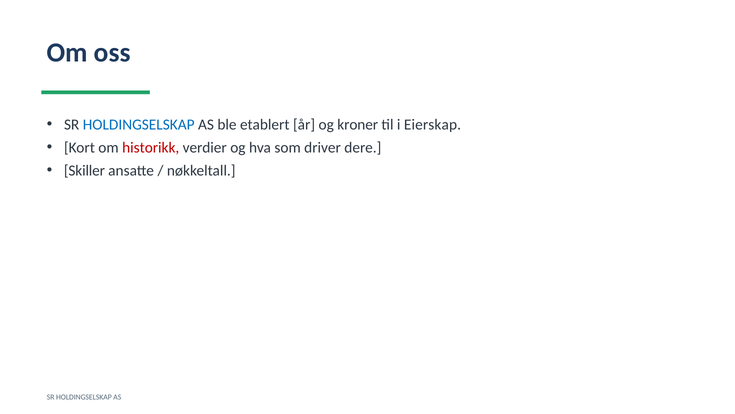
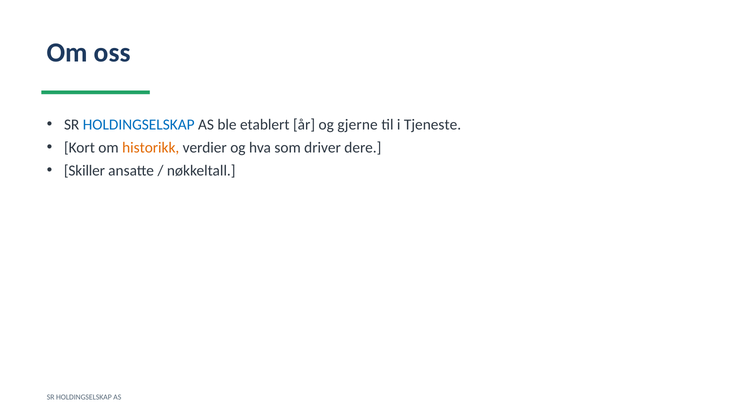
kroner: kroner -> gjerne (358, 124)
Eierskap: Eierskap -> Tjeneste (433, 124)
historikk colour: red -> orange (151, 147)
